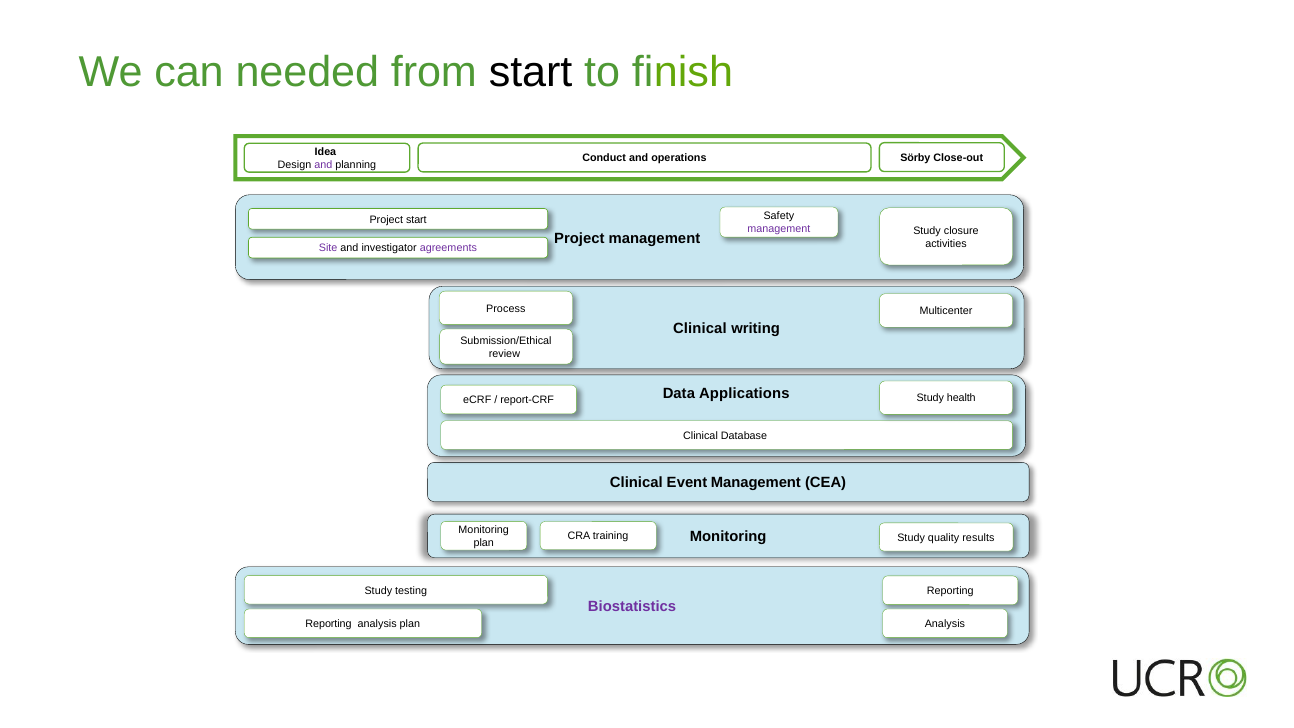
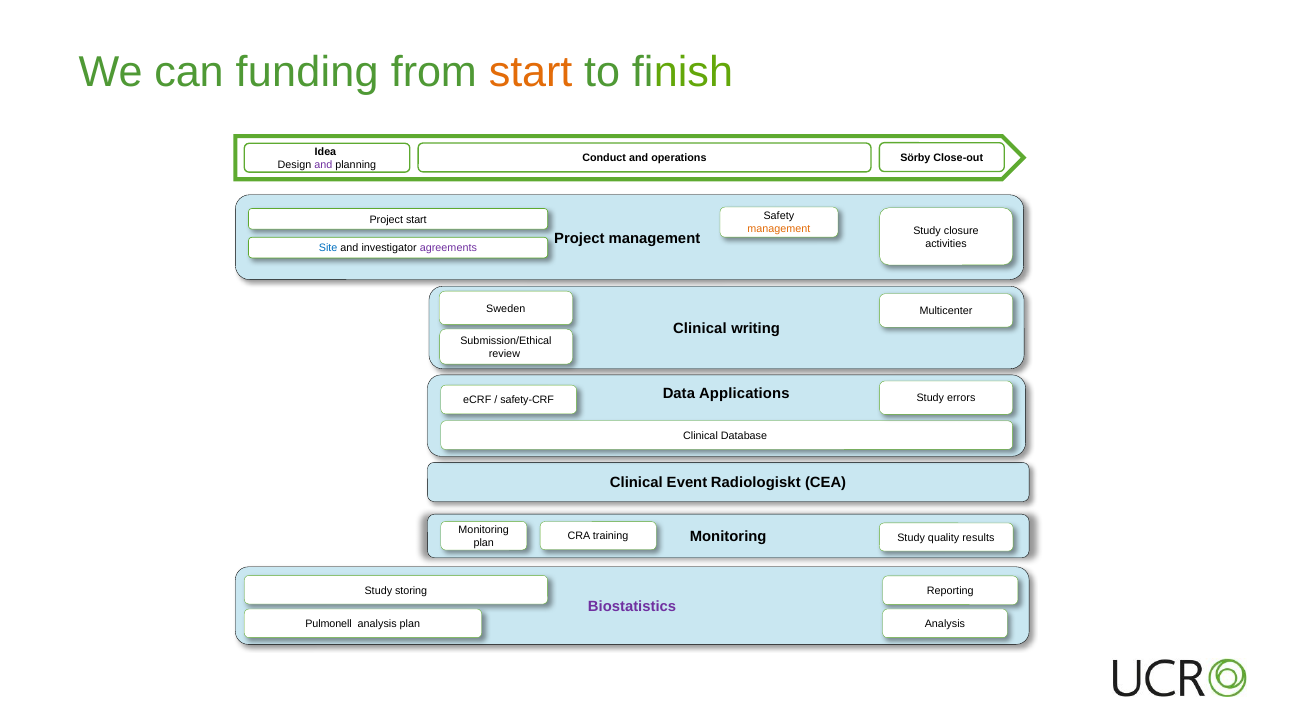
needed: needed -> funding (307, 72)
start colour: black -> orange (531, 72)
management colour: purple -> orange (779, 229)
Site colour: purple -> blue (328, 248)
Process: Process -> Sweden (506, 309)
health: health -> errors (961, 398)
report-CRF: report-CRF -> safety-CRF (527, 400)
Event Management: Management -> Radiologiskt (756, 483)
testing: testing -> storing (411, 590)
Reporting: Reporting -> Pulmonell (329, 624)
